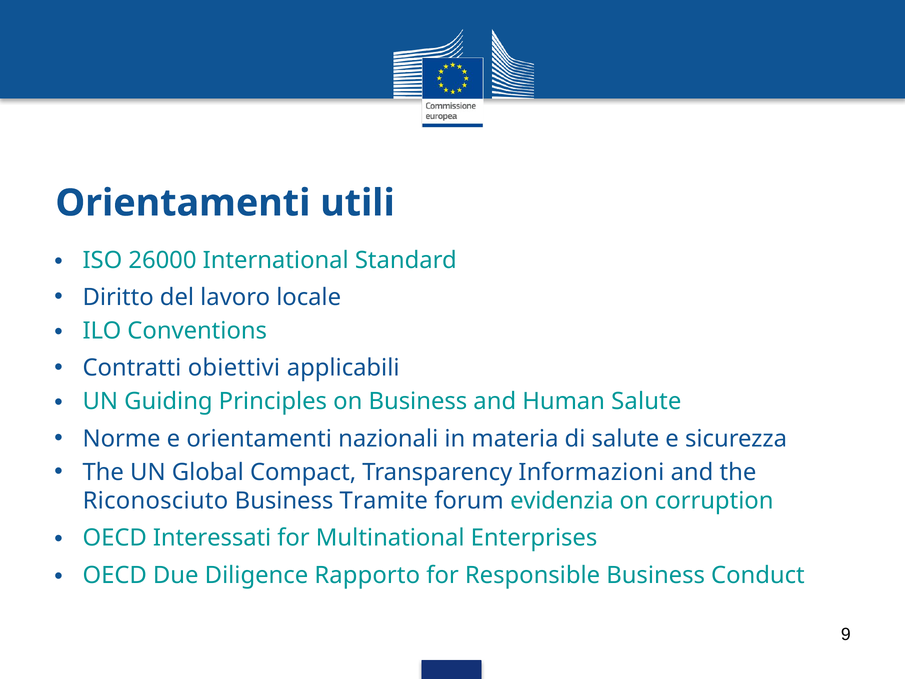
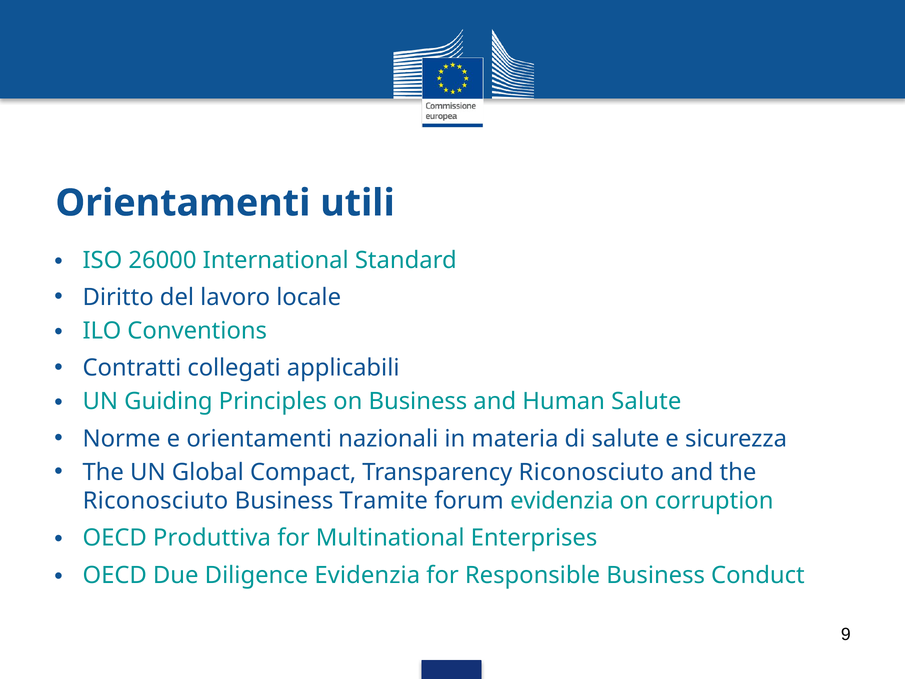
obiettivi: obiettivi -> collegati (234, 368)
Transparency Informazioni: Informazioni -> Riconosciuto (591, 472)
Interessati: Interessati -> Produttiva (212, 538)
Diligence Rapporto: Rapporto -> Evidenzia (367, 575)
